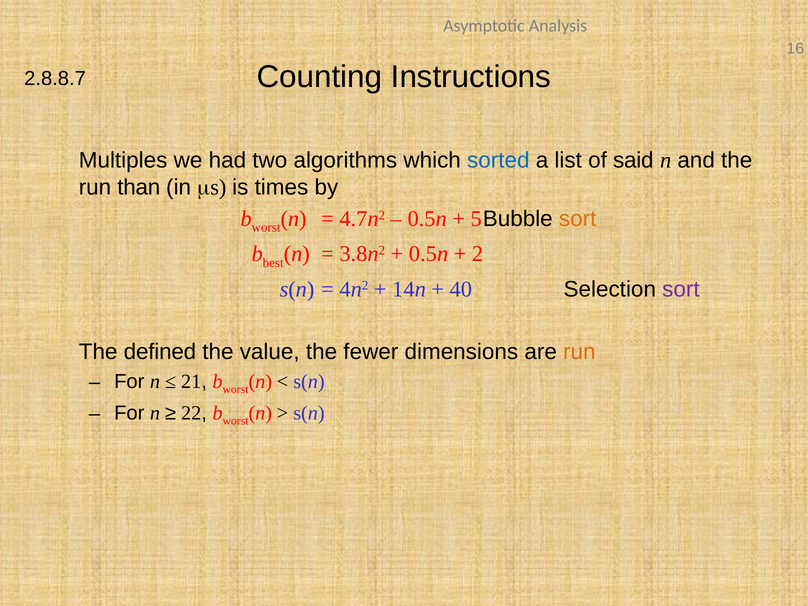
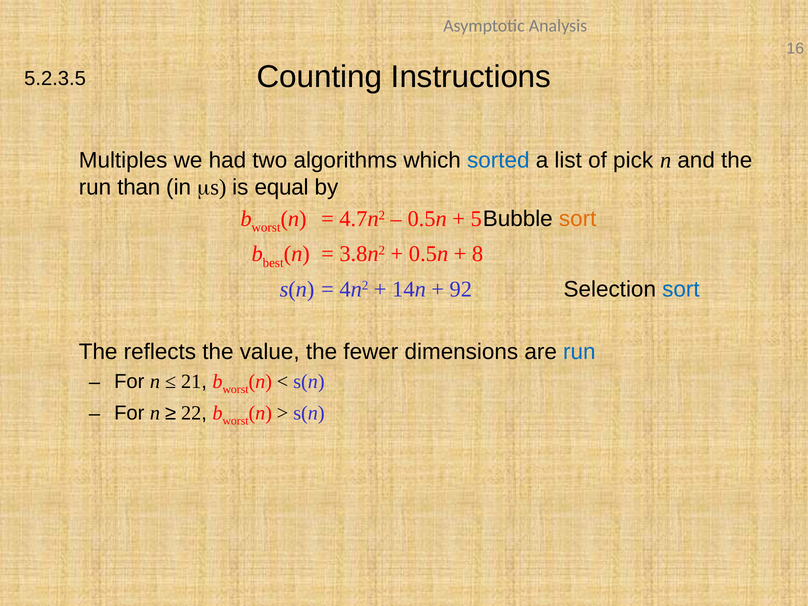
2.8.8.7: 2.8.8.7 -> 5.2.3.5 (55, 79)
said: said -> pick (633, 160)
times: times -> equal (282, 187)
2: 2 -> 8 (478, 254)
40: 40 -> 92 (461, 289)
sort colour: purple -> blue (681, 289)
defined: defined -> reflects (160, 352)
run colour: orange -> blue (579, 352)
